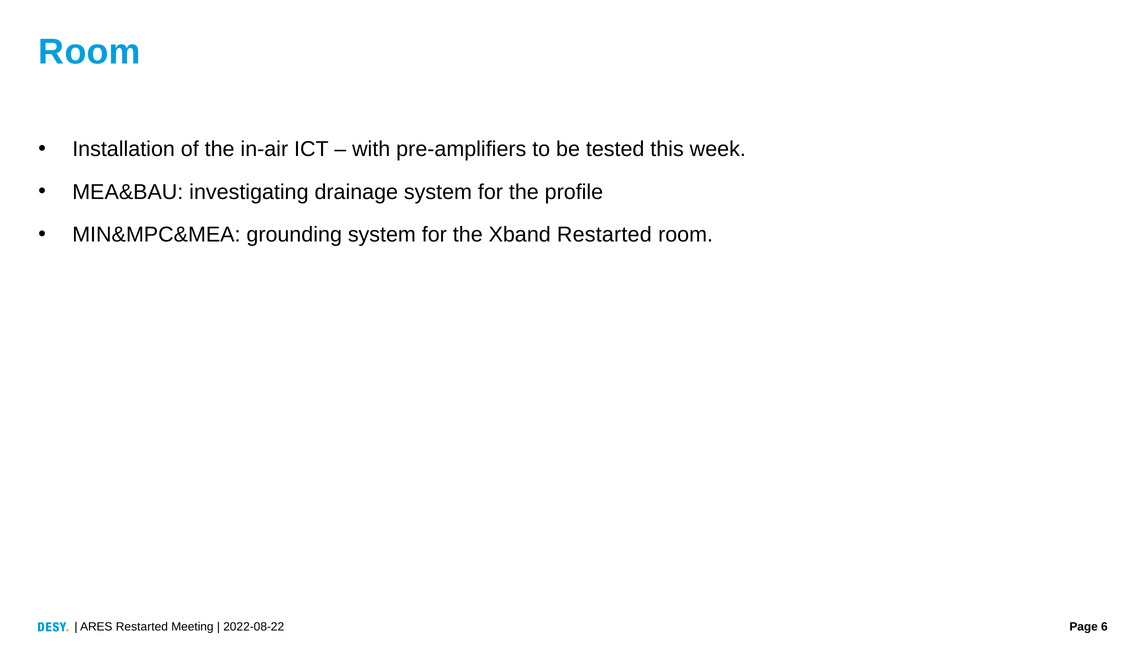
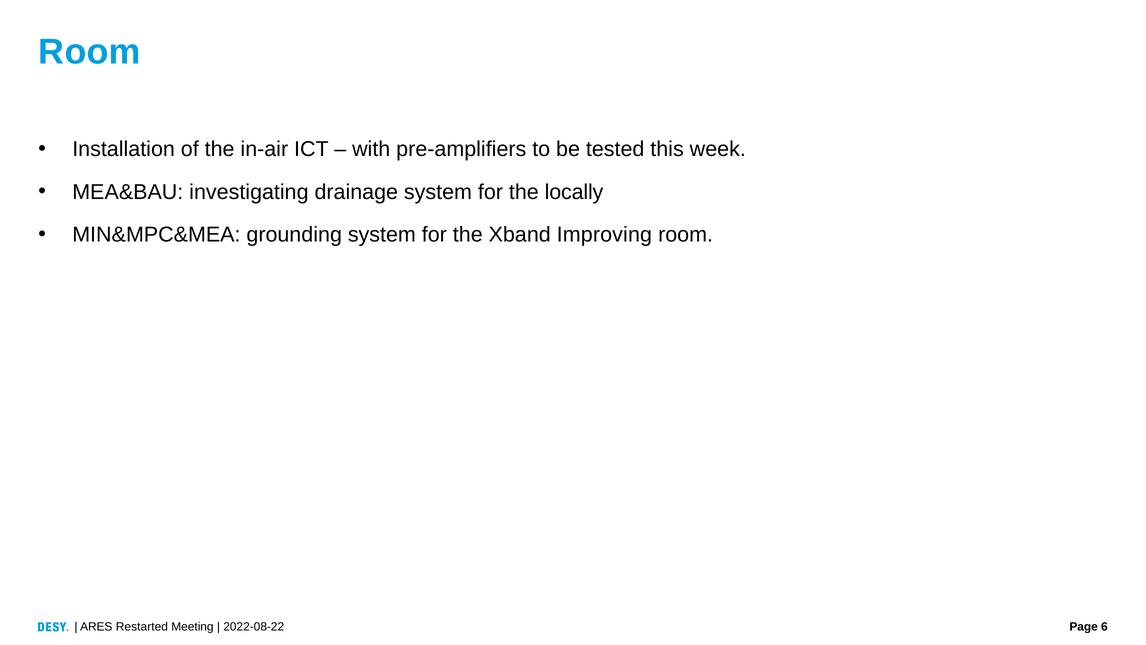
profile: profile -> locally (574, 192)
Xband Restarted: Restarted -> Improving (604, 235)
